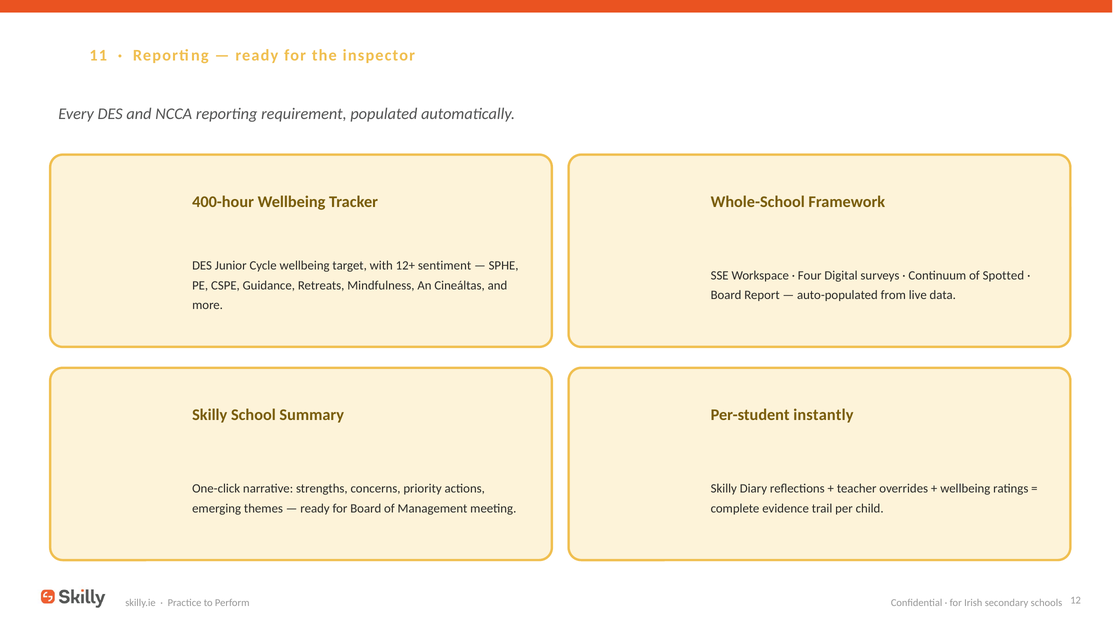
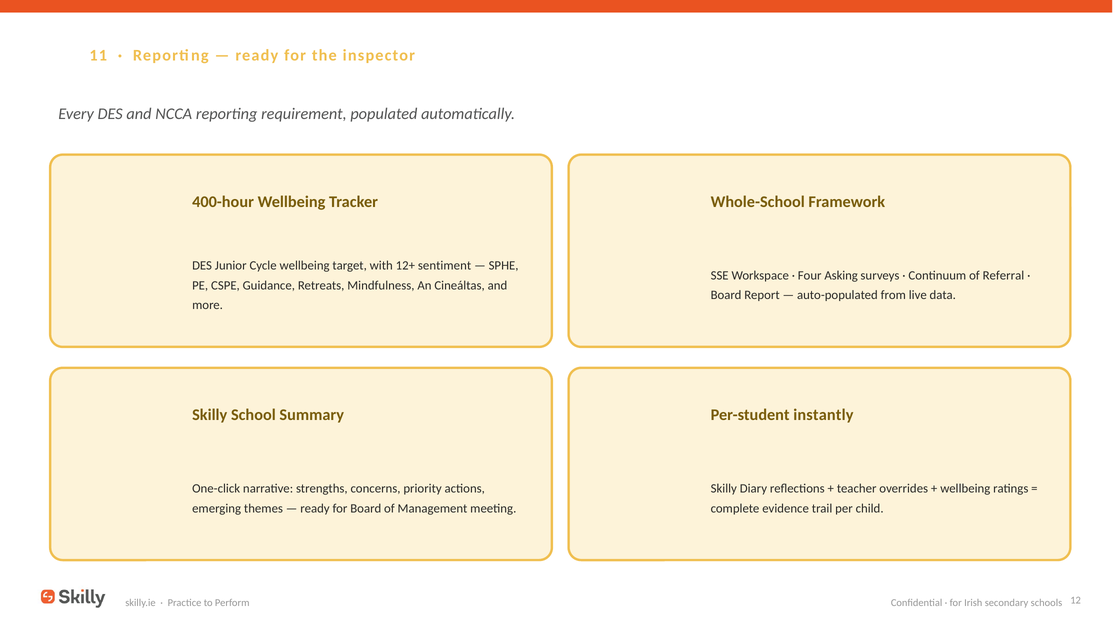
Digital: Digital -> Asking (841, 275)
Spotted: Spotted -> Referral (1003, 275)
